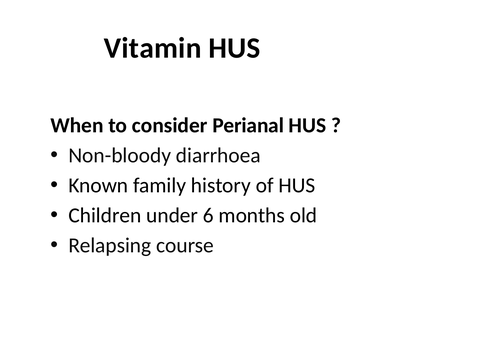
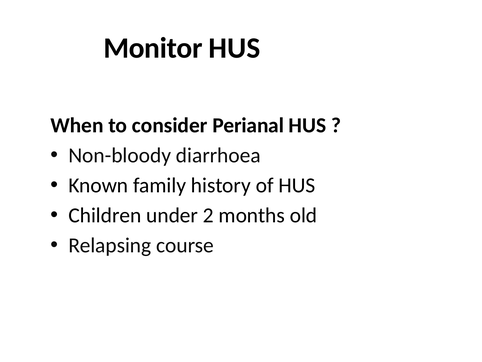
Vitamin: Vitamin -> Monitor (153, 48)
6: 6 -> 2 (208, 215)
